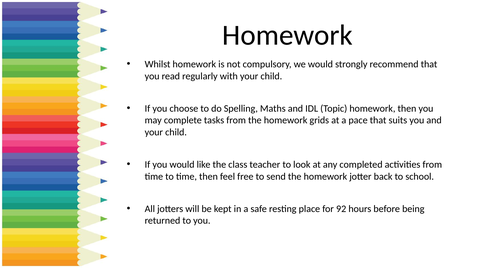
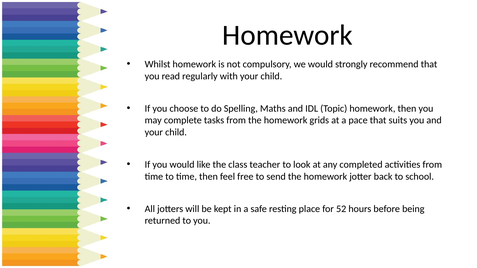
92: 92 -> 52 (341, 209)
